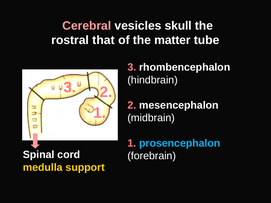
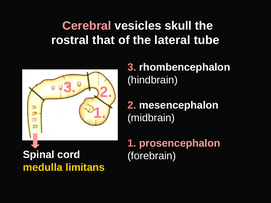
matter: matter -> lateral (172, 40)
prosencephalon colour: light blue -> pink (180, 143)
support: support -> limitans (85, 168)
